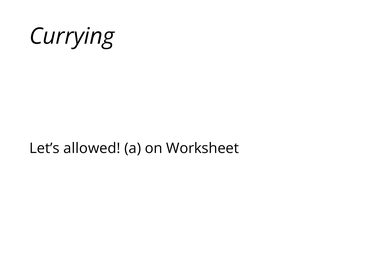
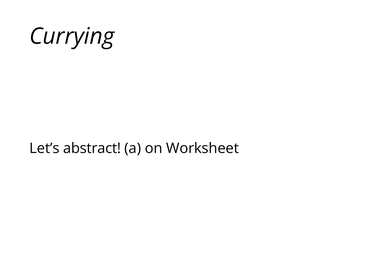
allowed: allowed -> abstract (92, 148)
